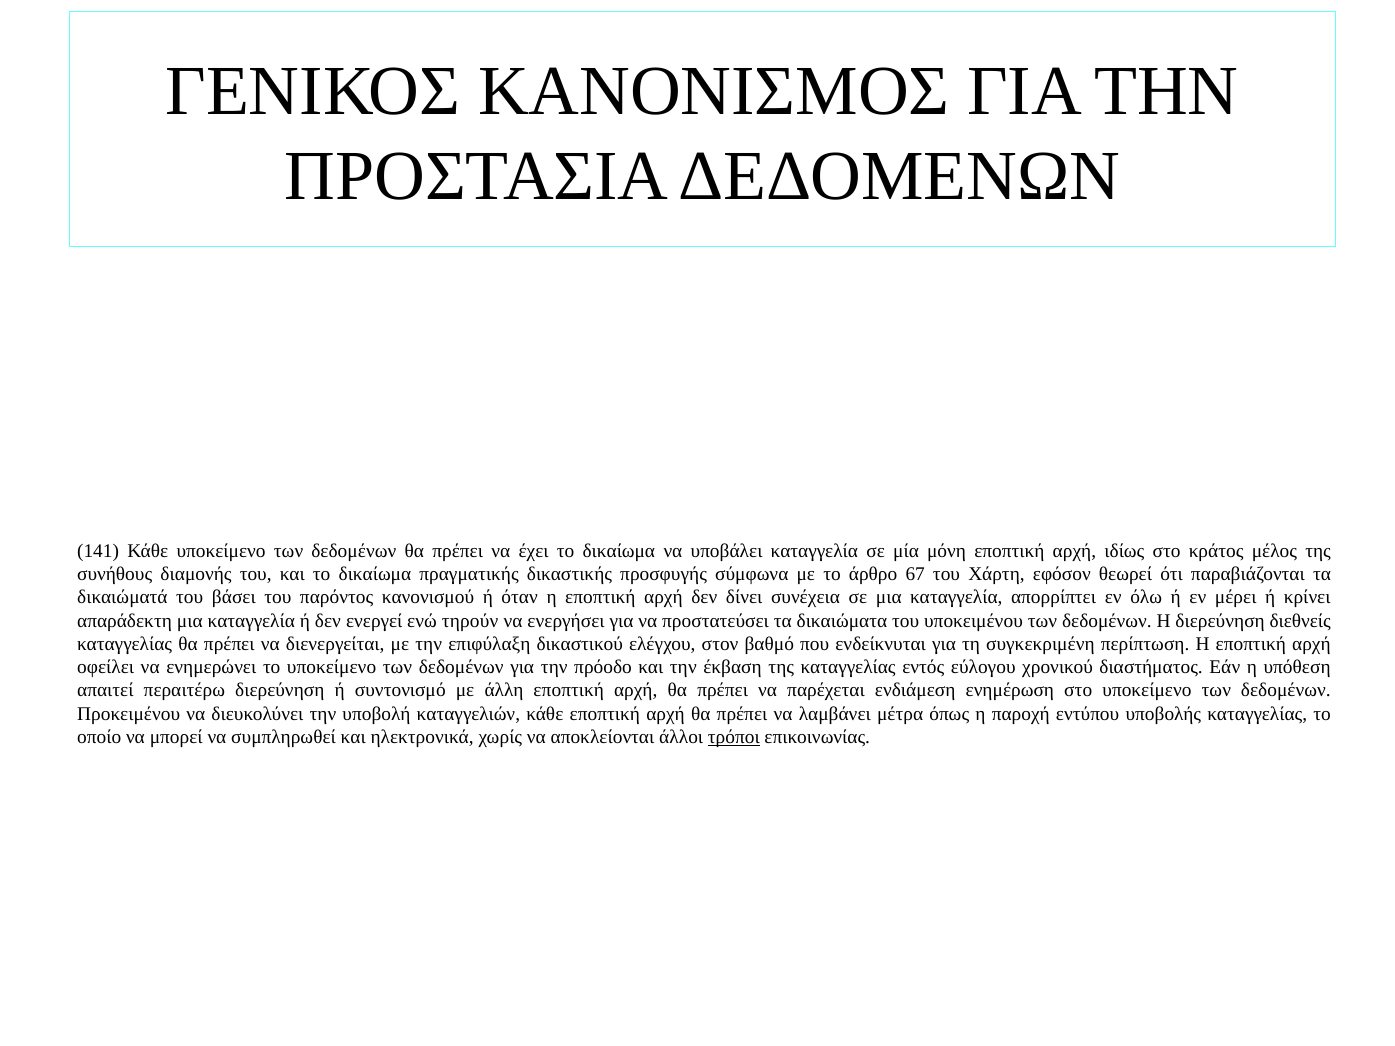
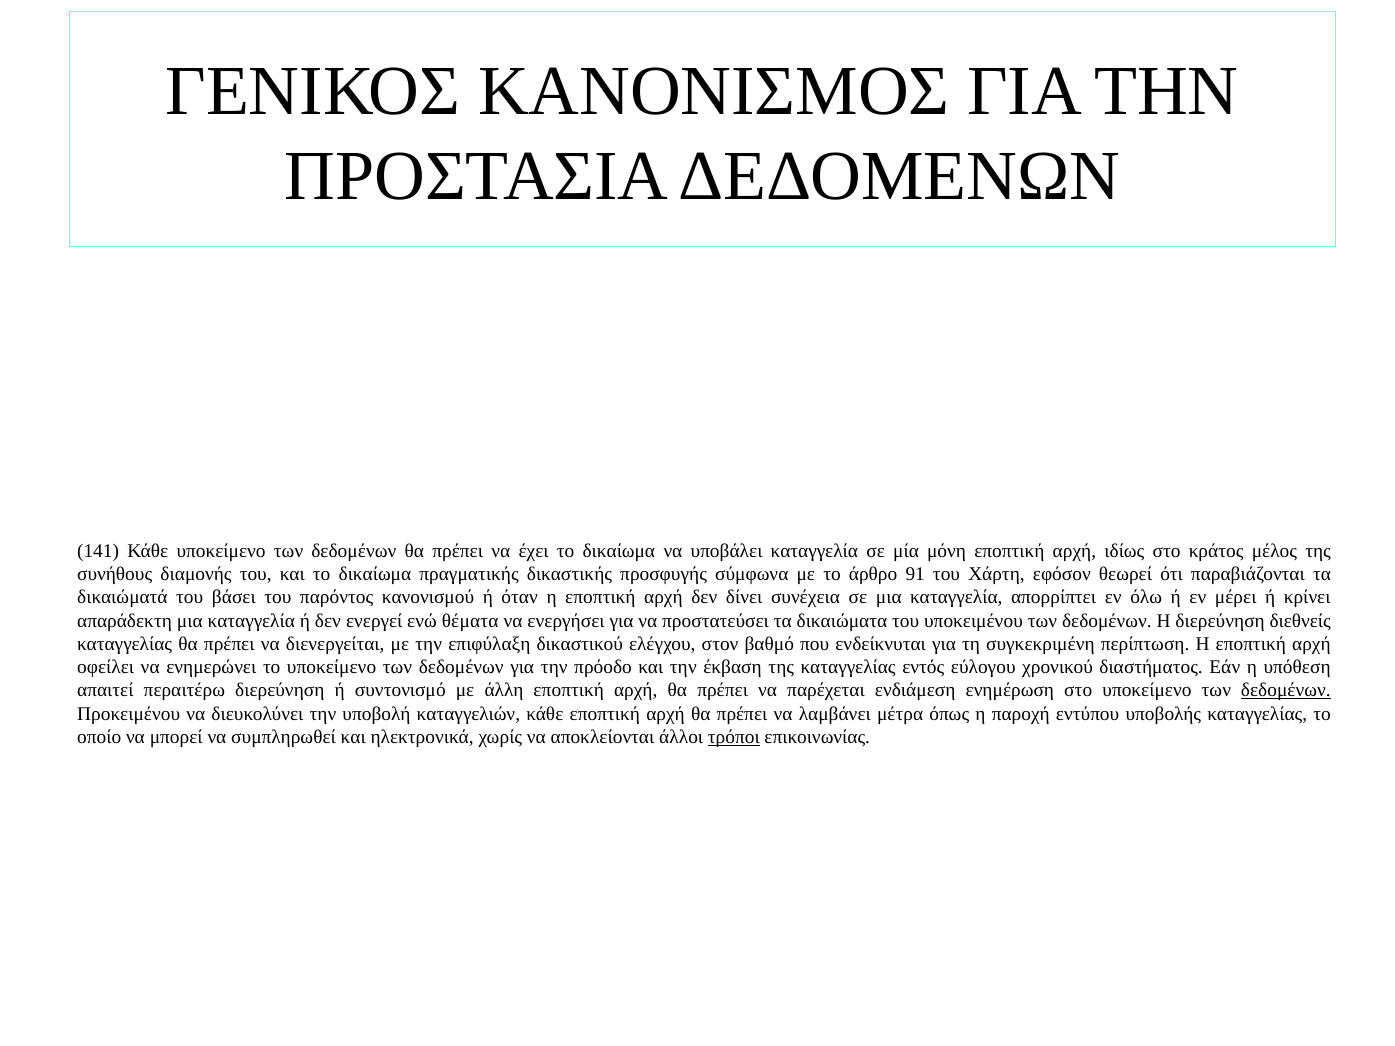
67: 67 -> 91 (915, 574)
τηρούν: τηρούν -> θέματα (470, 621)
δεδομένων underline: none -> present (1286, 691)
